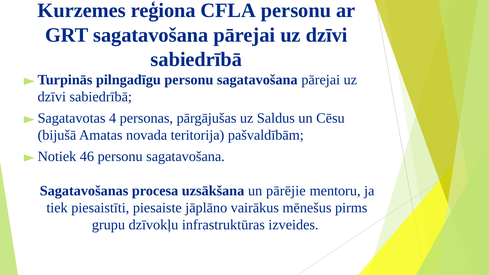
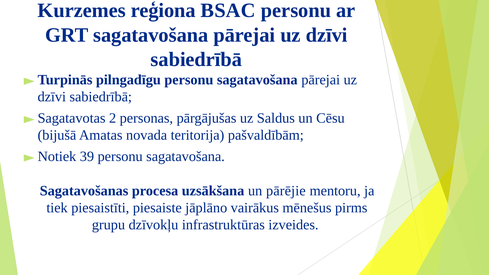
CFLA: CFLA -> BSAC (228, 11)
4: 4 -> 2 (113, 118)
46: 46 -> 39 (87, 156)
